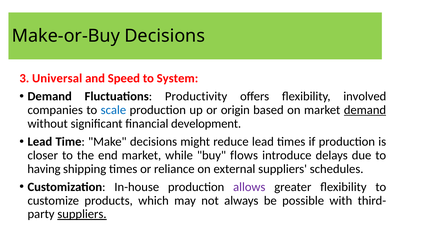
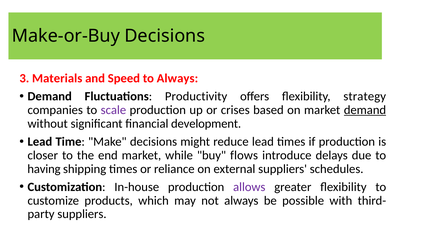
Universal: Universal -> Materials (57, 79)
to System: System -> Always (177, 79)
involved: involved -> strategy (365, 97)
scale colour: blue -> purple (113, 110)
origin: origin -> crises (235, 110)
suppliers underline: present -> none (82, 215)
